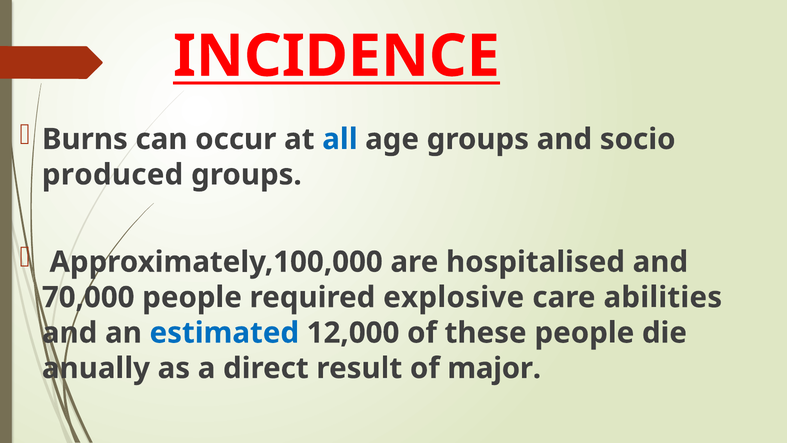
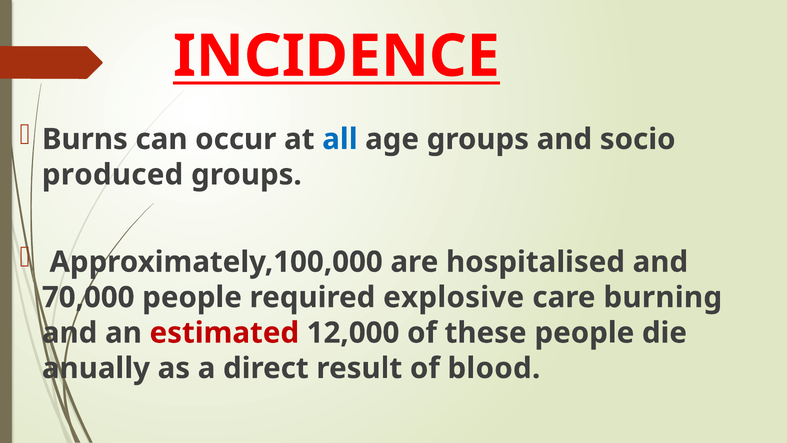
abilities: abilities -> burning (663, 297)
estimated colour: blue -> red (224, 333)
major: major -> blood (494, 368)
